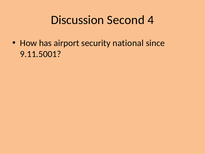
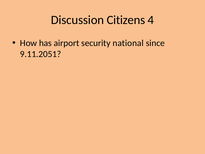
Second: Second -> Citizens (126, 20)
9.11.5001: 9.11.5001 -> 9.11.2051 (41, 54)
